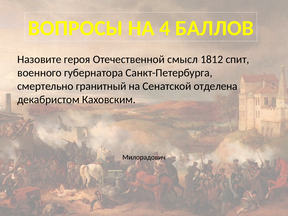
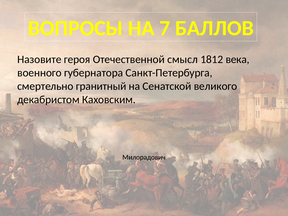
4: 4 -> 7 (165, 28)
спит: спит -> века (238, 59)
отделена: отделена -> великого (216, 86)
